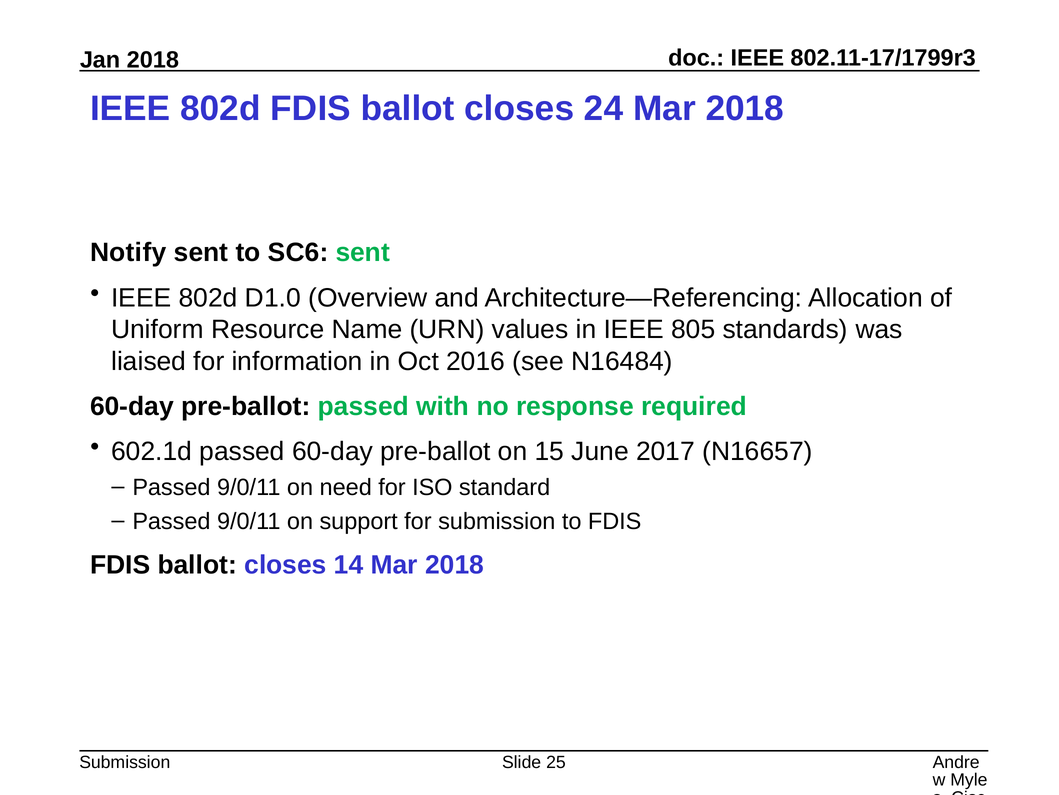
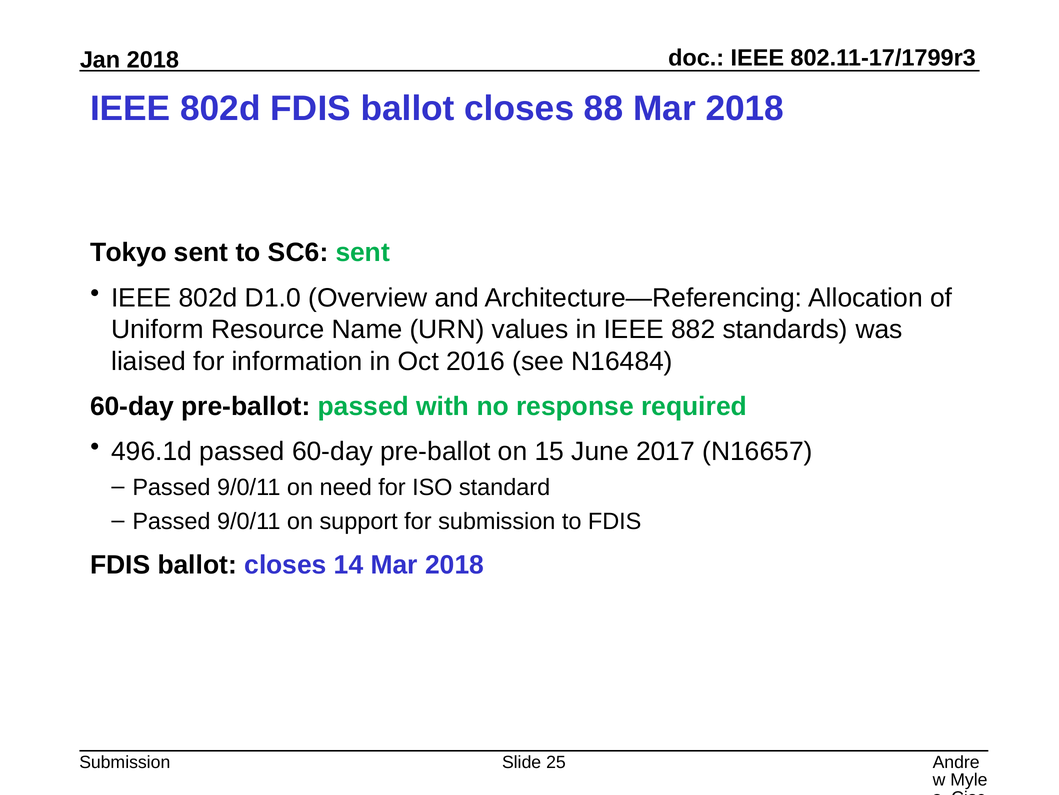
24: 24 -> 88 (604, 108)
Notify: Notify -> Tokyo (128, 253)
805: 805 -> 882 (693, 329)
602.1d: 602.1d -> 496.1d (152, 451)
